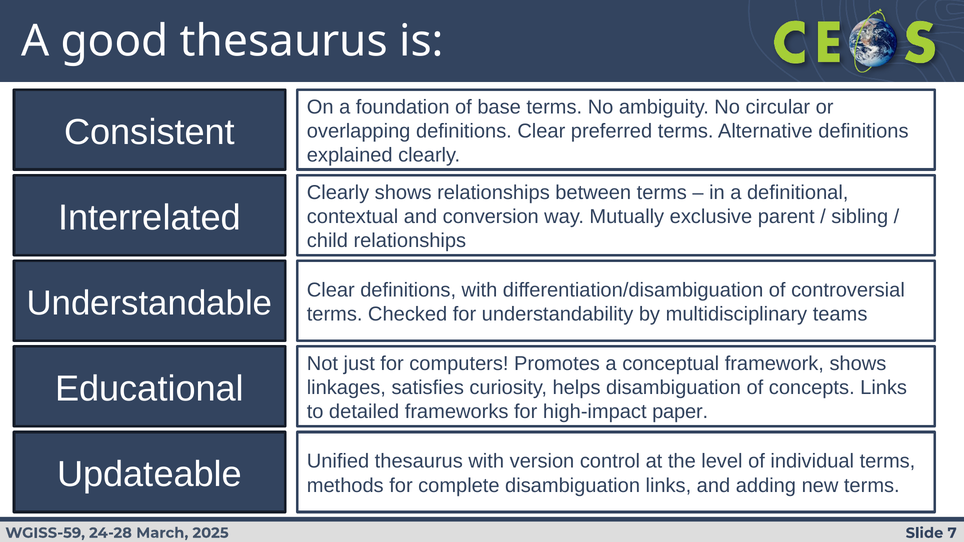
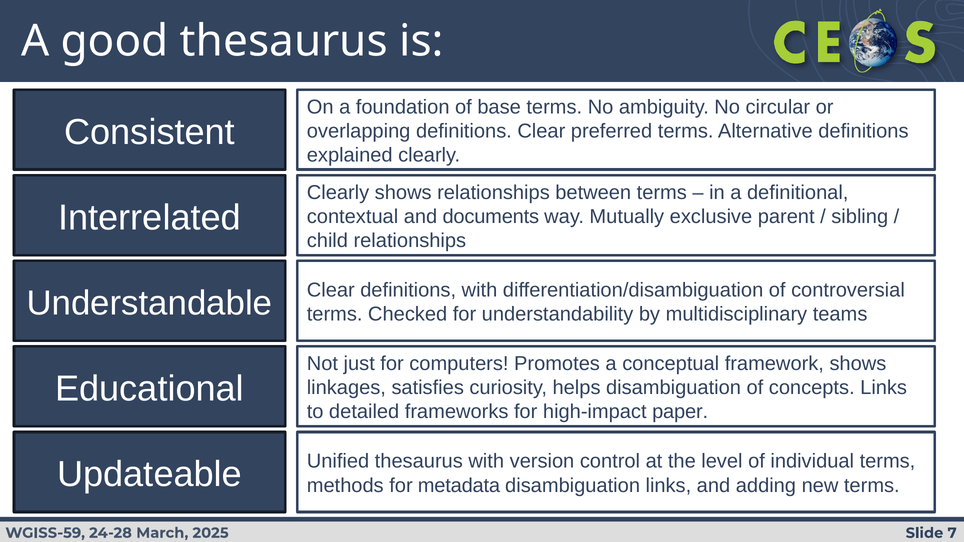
conversion: conversion -> documents (491, 217)
complete: complete -> metadata (459, 486)
